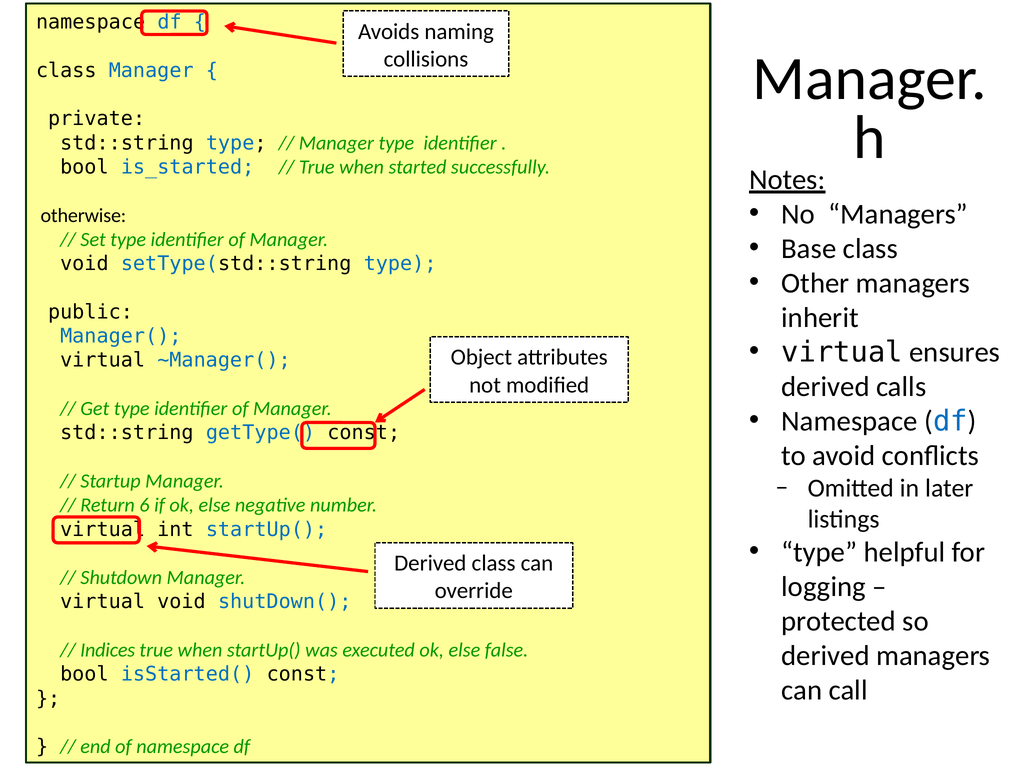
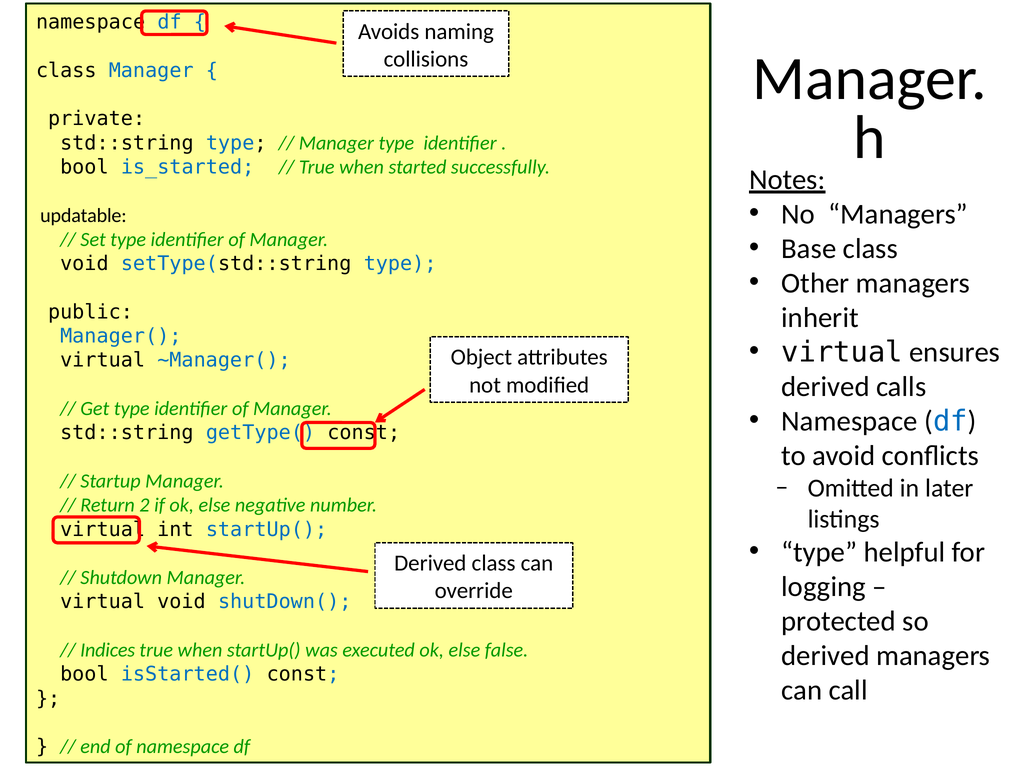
otherwise: otherwise -> updatable (83, 215)
6: 6 -> 2 (144, 505)
